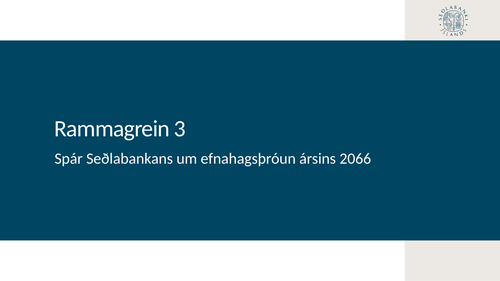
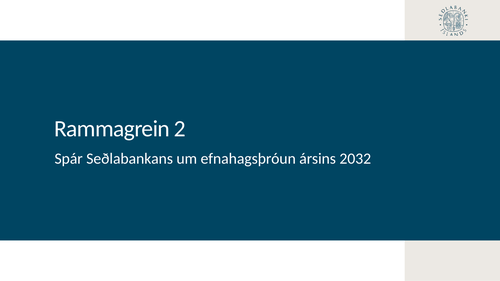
3: 3 -> 2 (180, 129)
2066: 2066 -> 2032 (355, 159)
